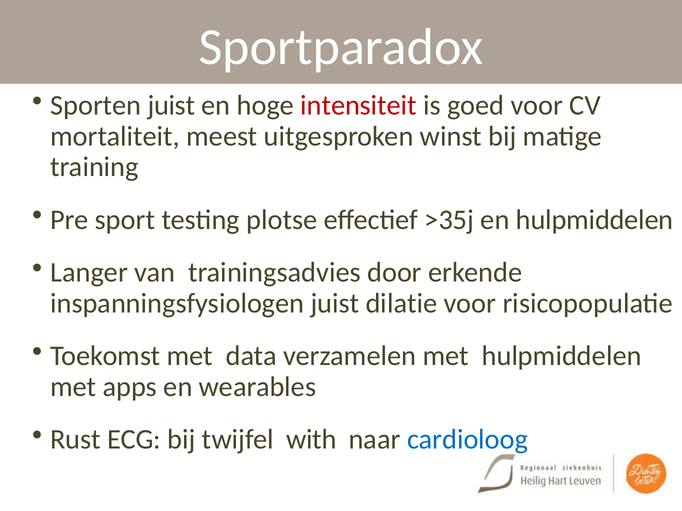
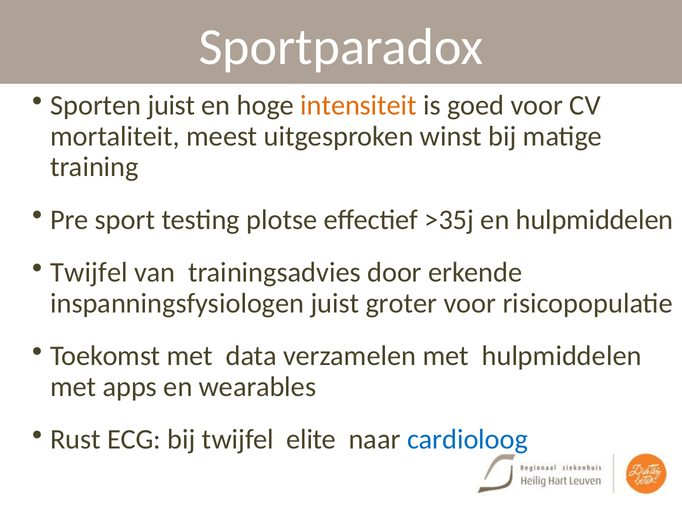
intensiteit colour: red -> orange (359, 106)
Langer: Langer -> Twijfel (89, 273)
dilatie: dilatie -> groter (401, 304)
with: with -> elite (311, 440)
